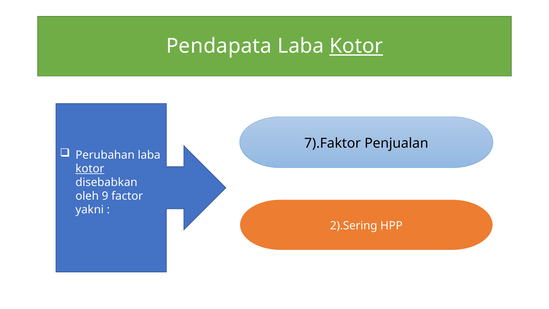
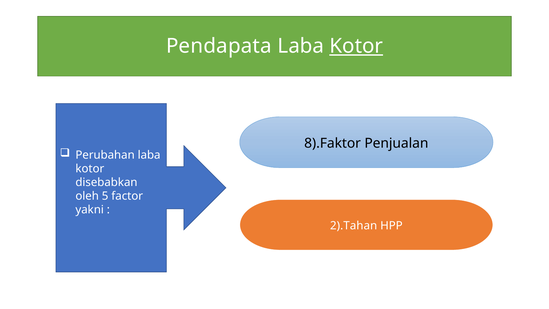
7).Faktor: 7).Faktor -> 8).Faktor (333, 143)
kotor underline: present -> none (90, 169)
9: 9 -> 5 (105, 196)
2).Sering: 2).Sering -> 2).Tahan (354, 225)
